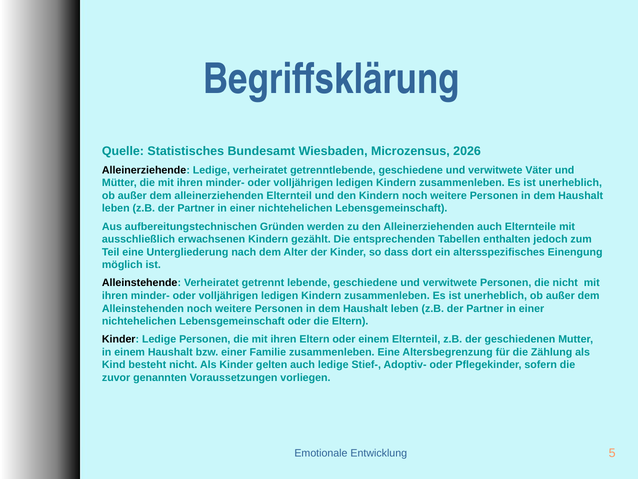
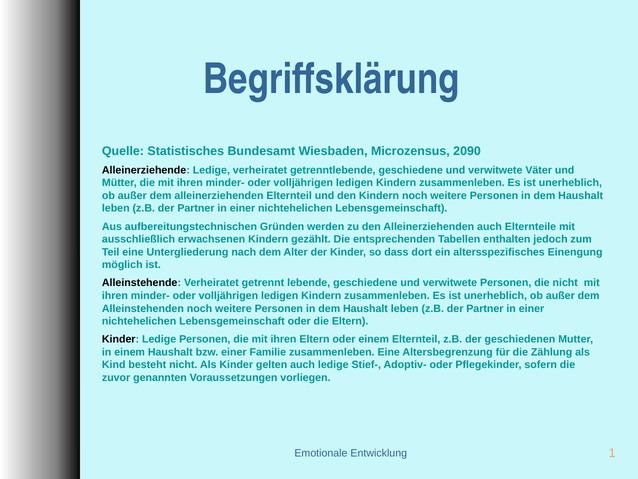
2026: 2026 -> 2090 (467, 151)
5: 5 -> 1 (612, 453)
